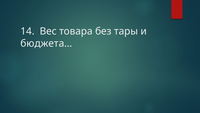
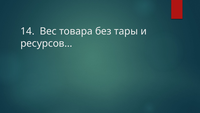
бюджета…: бюджета… -> ресурсов… (46, 43)
